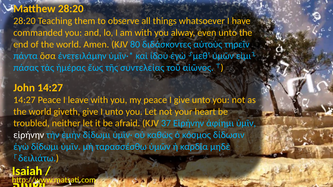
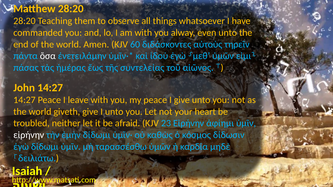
80: 80 -> 60 (135, 44)
ὅσα colour: yellow -> white (48, 56)
37: 37 -> 23 (166, 123)
